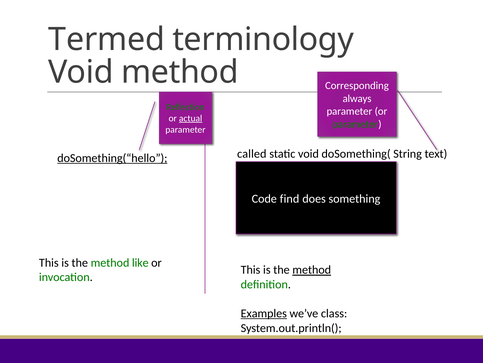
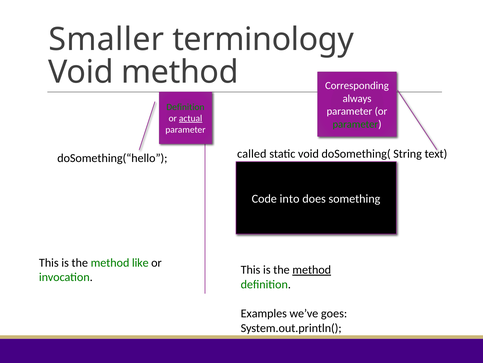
Termed: Termed -> Smaller (106, 39)
Reflection: Reflection -> Definition (185, 107)
doSomething(“hello underline: present -> none (112, 158)
find: find -> into (290, 198)
Examples underline: present -> none (264, 313)
class: class -> goes (334, 313)
